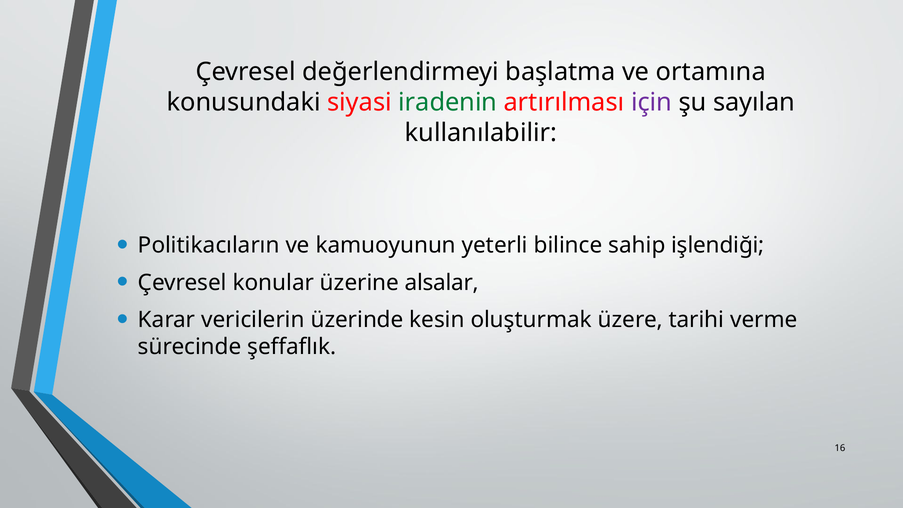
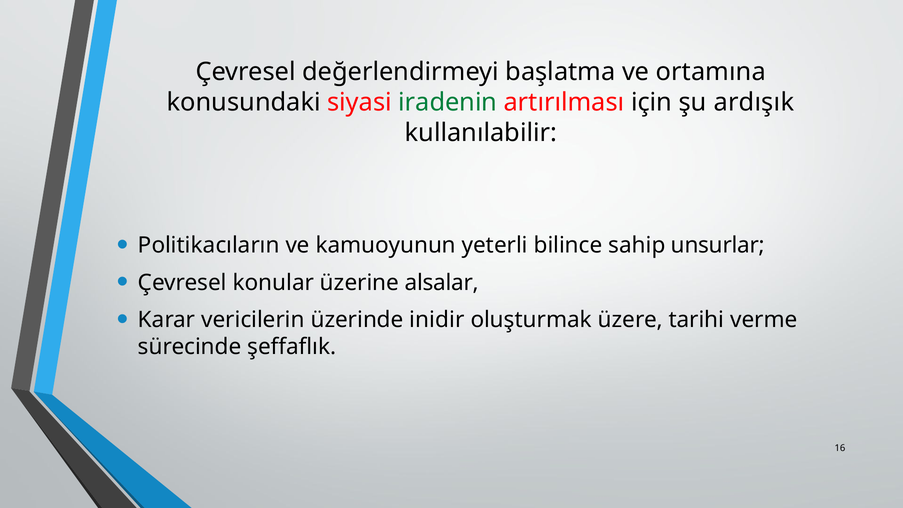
için colour: purple -> black (652, 102)
sayılan: sayılan -> ardışık (754, 102)
işlendiği: işlendiği -> unsurlar (718, 245)
kesin: kesin -> inidir (437, 320)
